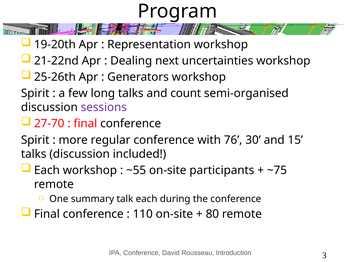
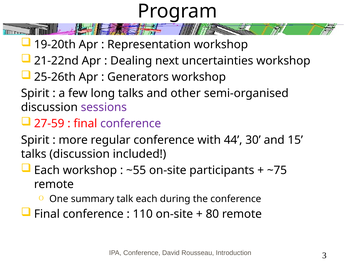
count: count -> other (186, 93)
27-70: 27-70 -> 27-59 (49, 124)
conference colour: black -> purple (131, 124)
76: 76 -> 44 (233, 140)
